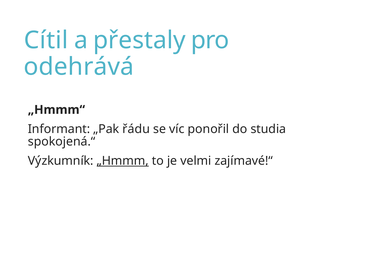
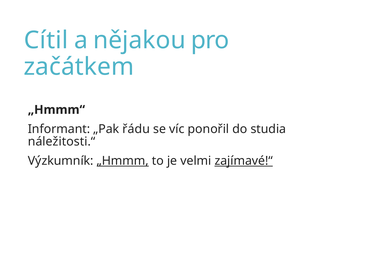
přestaly: přestaly -> nějakou (139, 40)
odehrává: odehrává -> začátkem (79, 67)
spokojená.“: spokojená.“ -> náležitosti.“ (62, 141)
zajímavé!“ underline: none -> present (244, 161)
